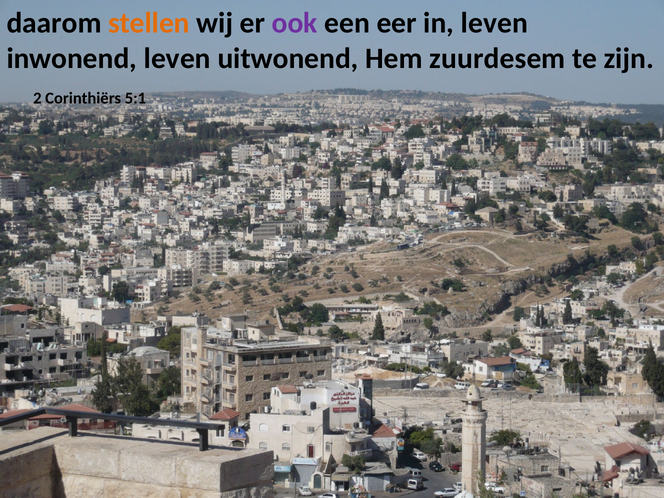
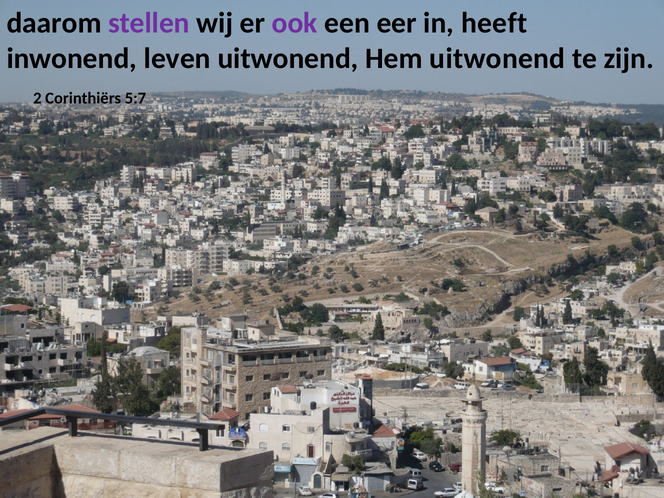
stellen colour: orange -> purple (149, 23)
in leven: leven -> heeft (494, 23)
Hem zuurdesem: zuurdesem -> uitwonend (497, 58)
5:1: 5:1 -> 5:7 (135, 98)
